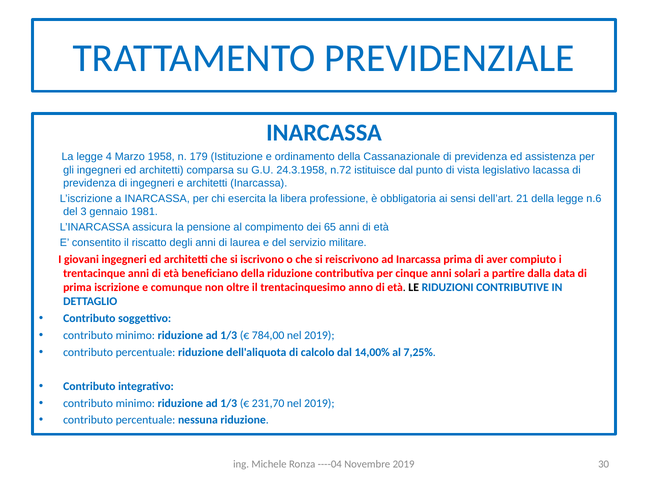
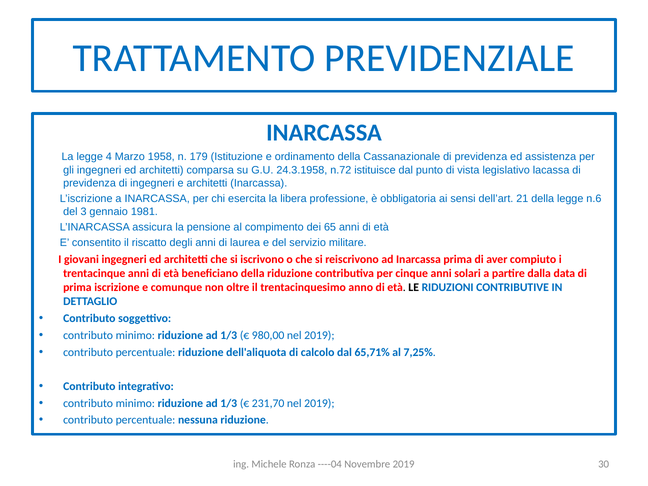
784,00: 784,00 -> 980,00 (268, 335)
14,00%: 14,00% -> 65,71% (372, 352)
